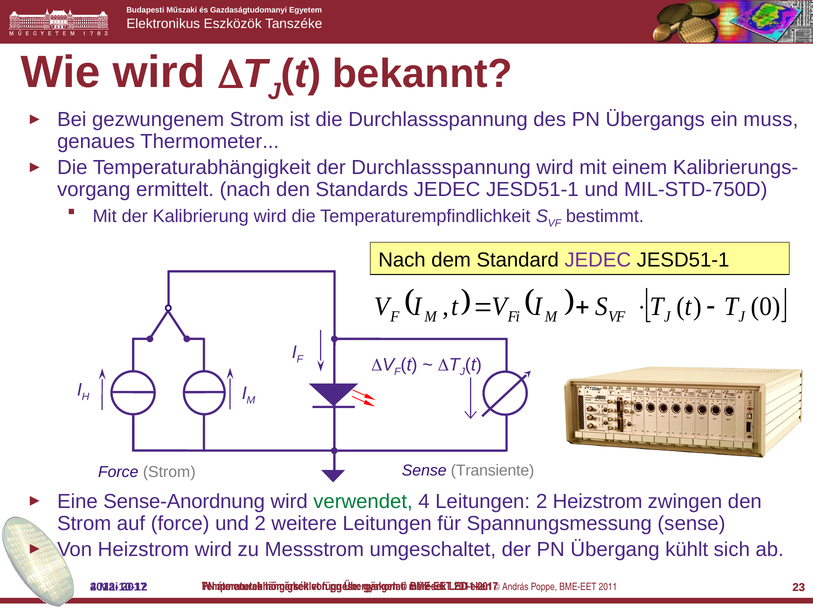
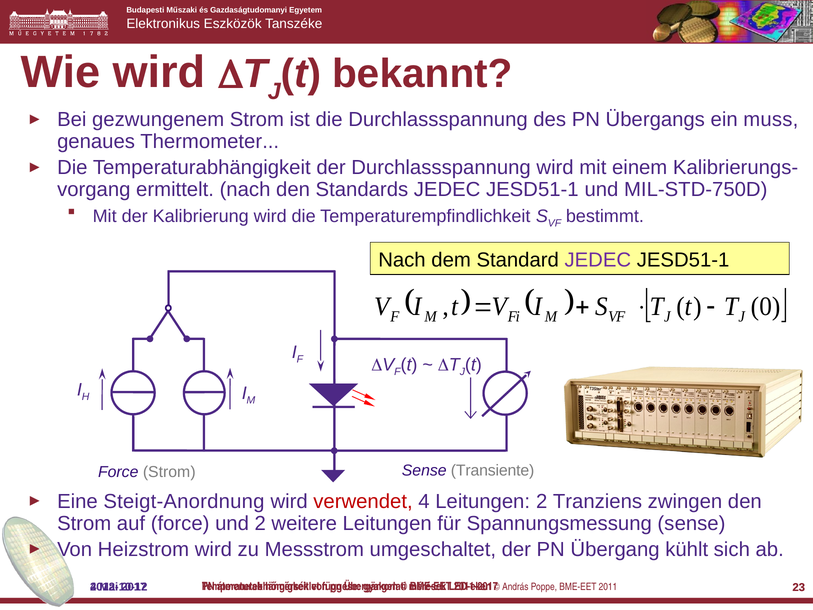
Sense-Anordnung: Sense-Anordnung -> Steigt-Anordnung (184, 501)
verwendet colour: green -> red (363, 501)
2 Heizstrom: Heizstrom -> Tranziens (598, 501)
